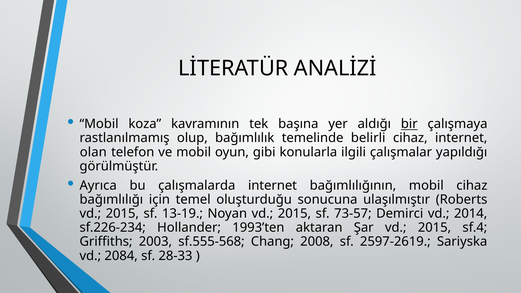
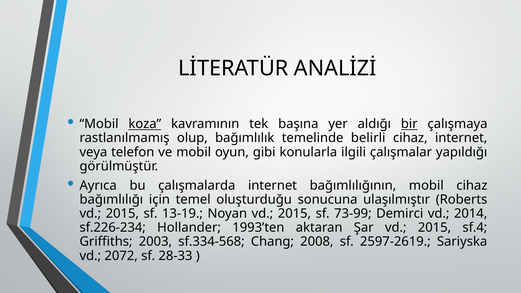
koza underline: none -> present (145, 124)
olan: olan -> veya (93, 152)
73-57: 73-57 -> 73-99 (353, 214)
sf.555-568: sf.555-568 -> sf.334-568 (211, 242)
2084: 2084 -> 2072 (121, 256)
